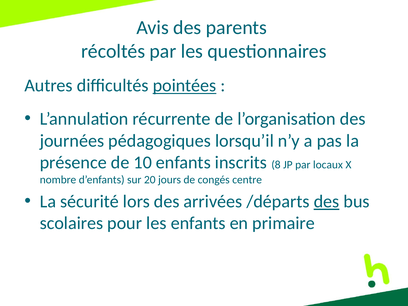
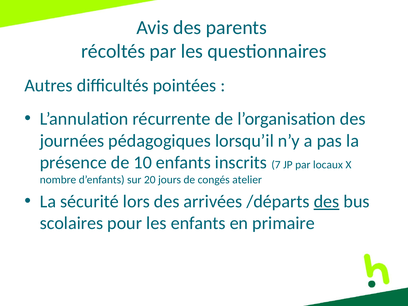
pointées underline: present -> none (185, 86)
8: 8 -> 7 (276, 165)
centre: centre -> atelier (247, 180)
